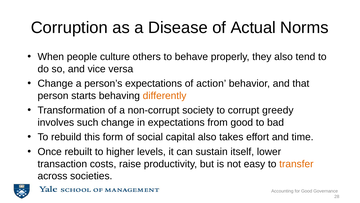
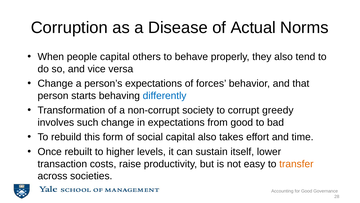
people culture: culture -> capital (115, 57)
action: action -> forces (211, 83)
differently colour: orange -> blue (165, 95)
